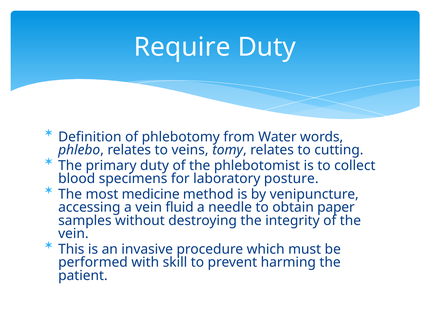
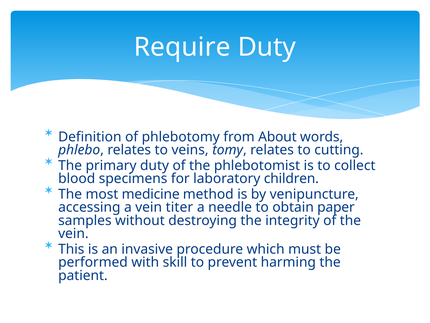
Water: Water -> About (277, 137)
posture: posture -> children (291, 178)
fluid: fluid -> titer (179, 207)
